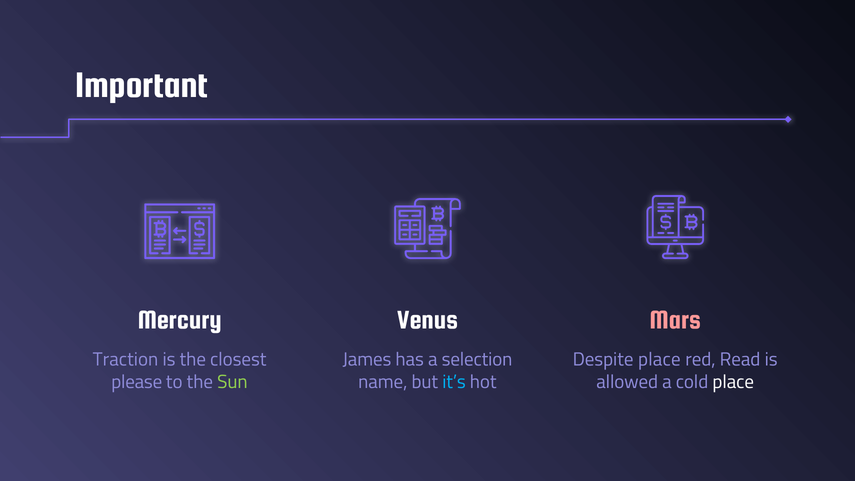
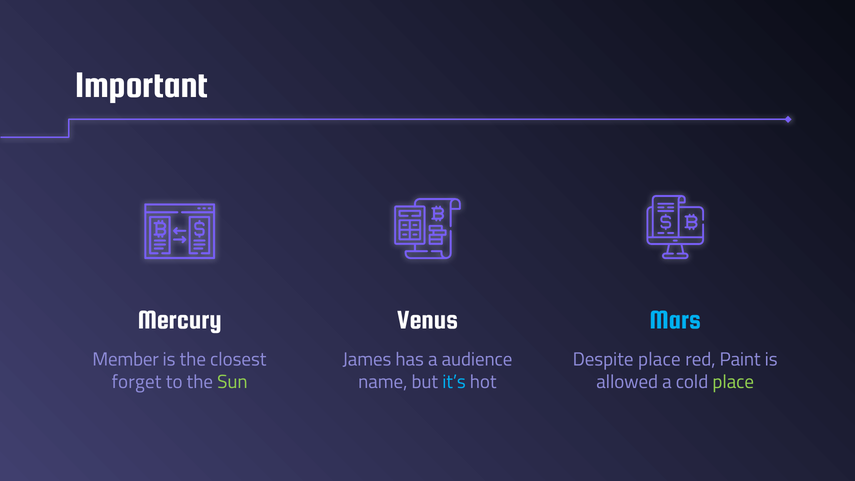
Mars colour: pink -> light blue (675, 320)
Traction: Traction -> Member (126, 359)
selection: selection -> audience (477, 359)
Read: Read -> Paint (740, 359)
please: please -> forget (137, 382)
place colour: white -> light green (733, 382)
